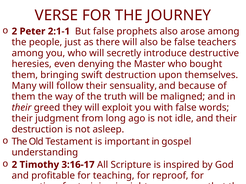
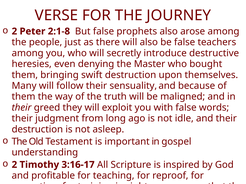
2:1-1: 2:1-1 -> 2:1-8 (59, 31)
